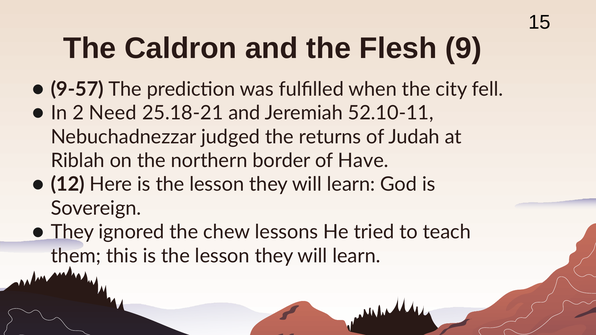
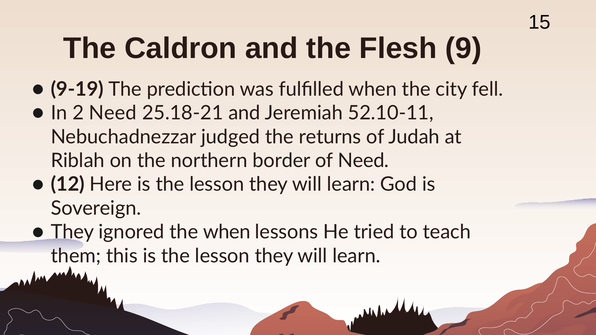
9-57: 9-57 -> 9-19 (77, 89)
of Have: Have -> Need (363, 161)
the chew: chew -> when (227, 232)
